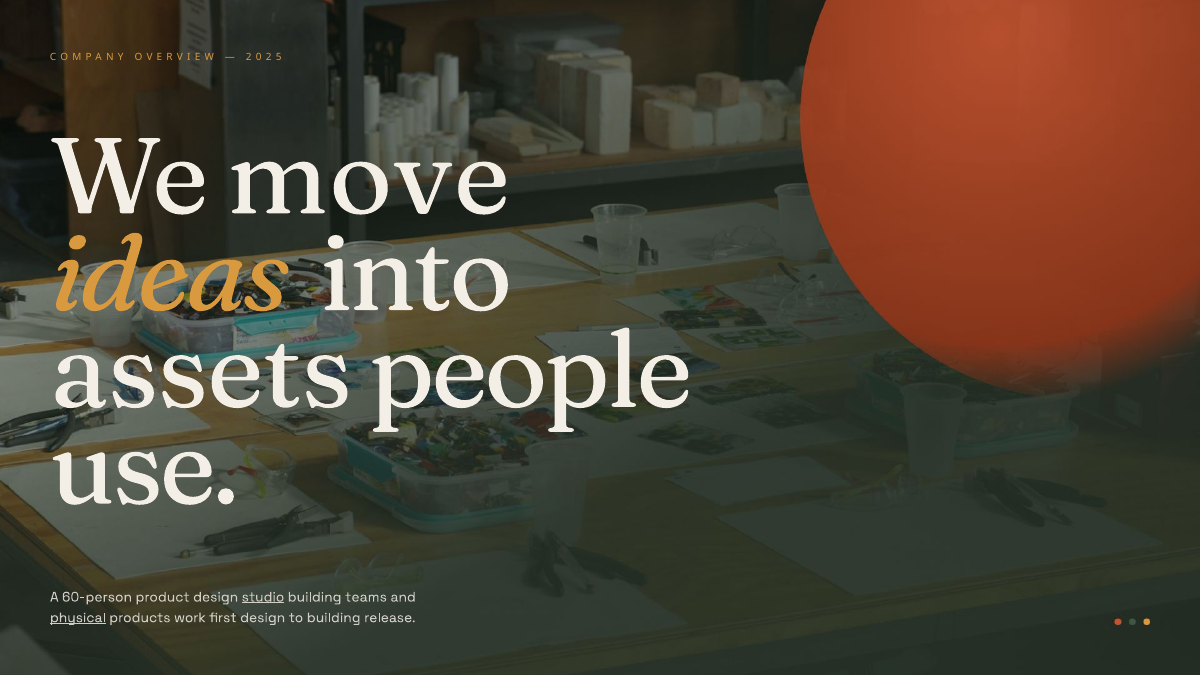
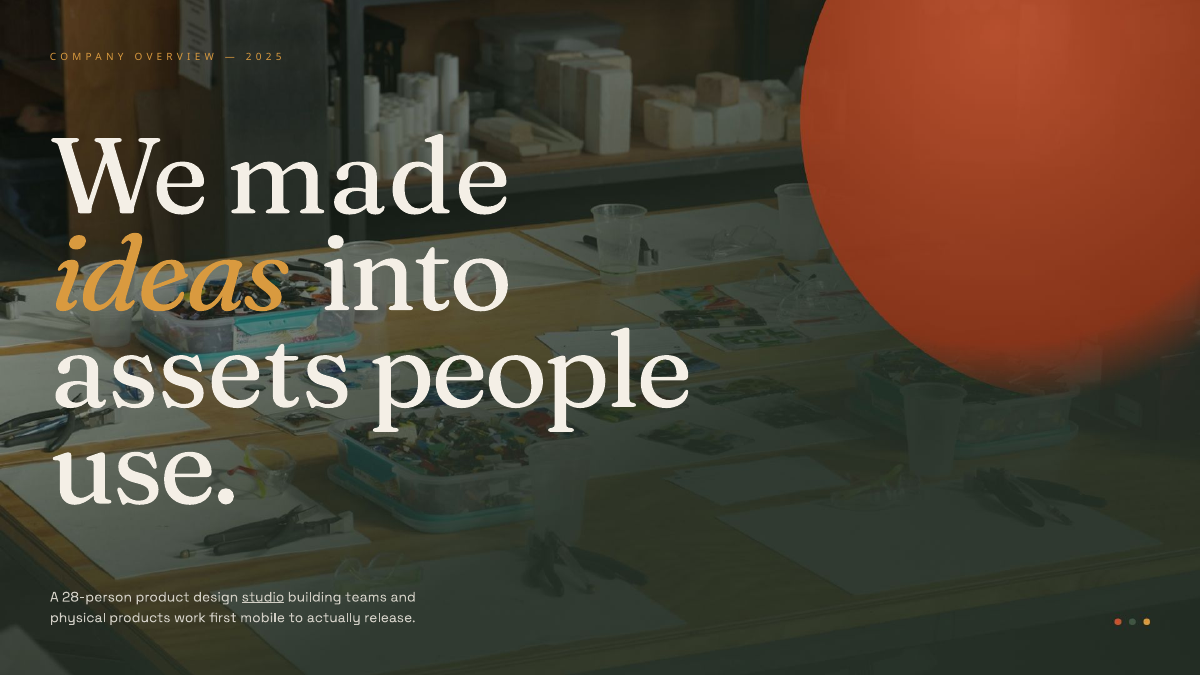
move: move -> made (369, 178)
60-person: 60-person -> 28-person (97, 597)
physical underline: present -> none (78, 618)
first design: design -> mobile (263, 618)
to building: building -> actually (334, 618)
